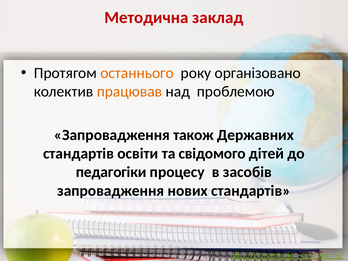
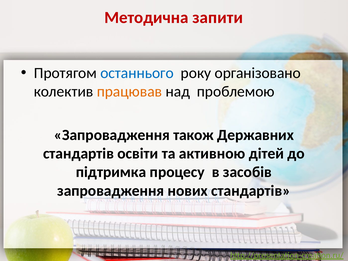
заклад: заклад -> запити (218, 17)
останнього colour: orange -> blue (137, 73)
свідомого: свідомого -> активною (212, 154)
педагогіки: педагогіки -> підтримка (111, 172)
